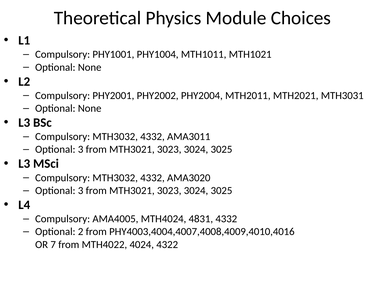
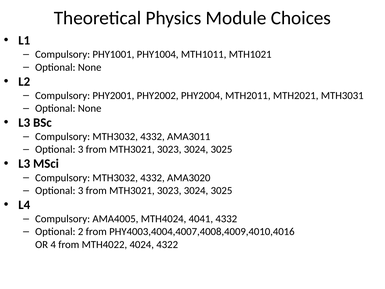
4831: 4831 -> 4041 (201, 219)
7: 7 -> 4 (53, 244)
